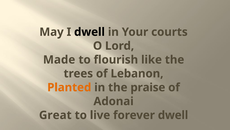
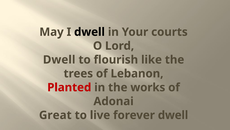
Made: Made -> Dwell (59, 59)
Planted colour: orange -> red (69, 87)
praise: praise -> works (148, 87)
